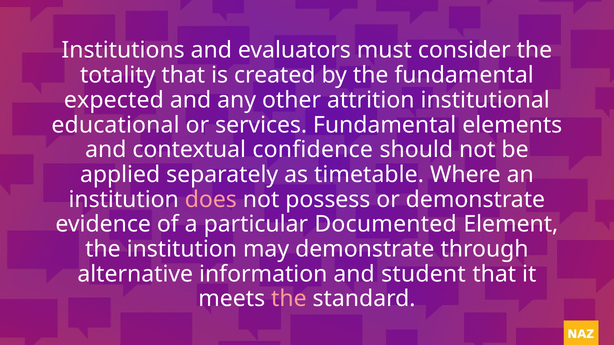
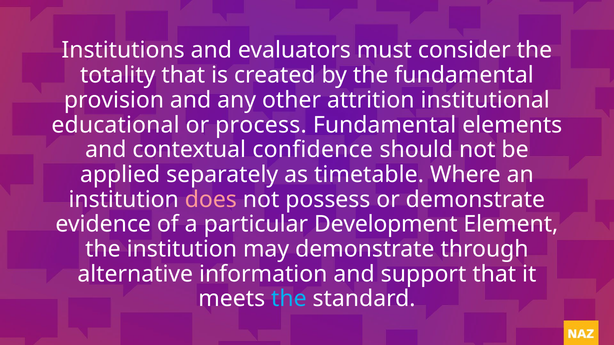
expected: expected -> provision (114, 100)
services: services -> process (261, 125)
Documented: Documented -> Development (386, 225)
student: student -> support (424, 274)
the colour: pink -> light blue (289, 299)
